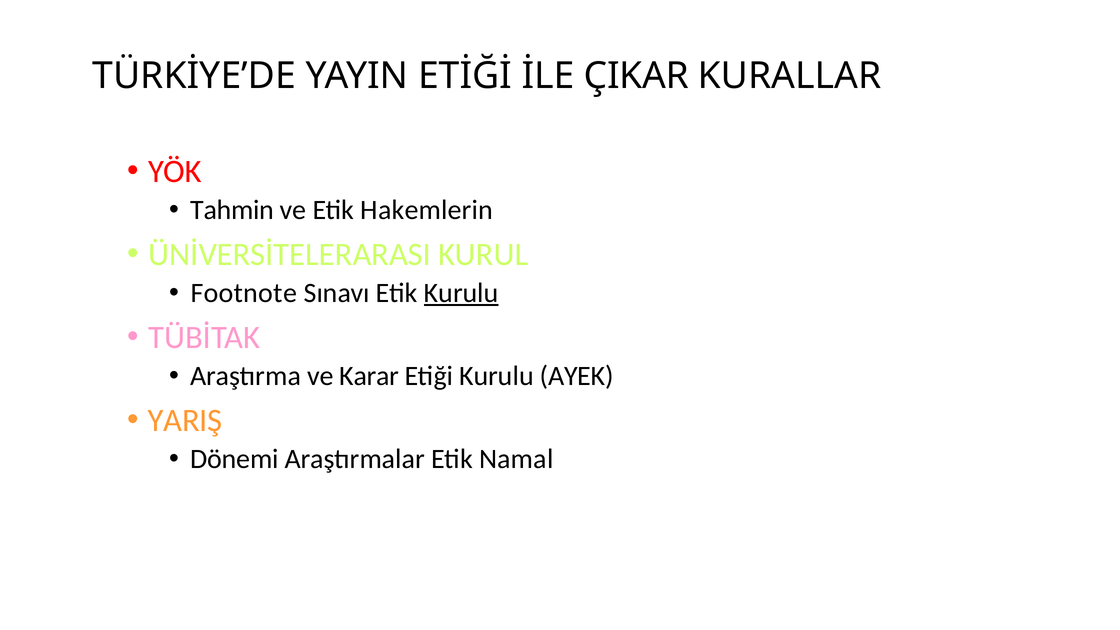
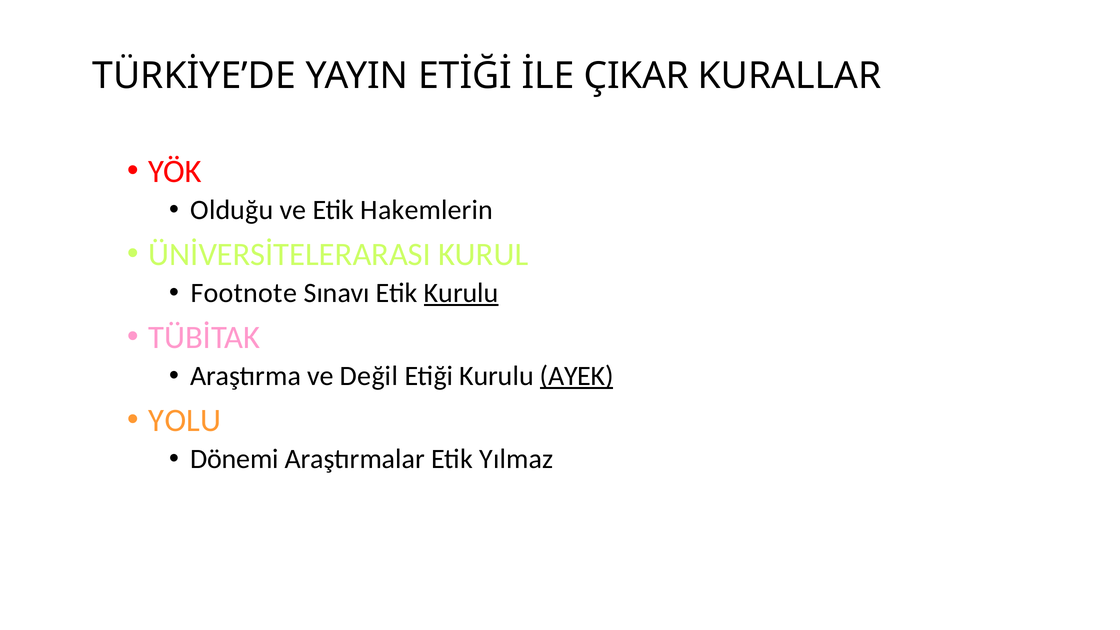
Tahmin: Tahmin -> Olduğu (232, 210)
Karar: Karar -> Değil (369, 376)
AYEK underline: none -> present (577, 376)
YARIŞ: YARIŞ -> YOLU (185, 420)
Namal: Namal -> Yılmaz (516, 459)
